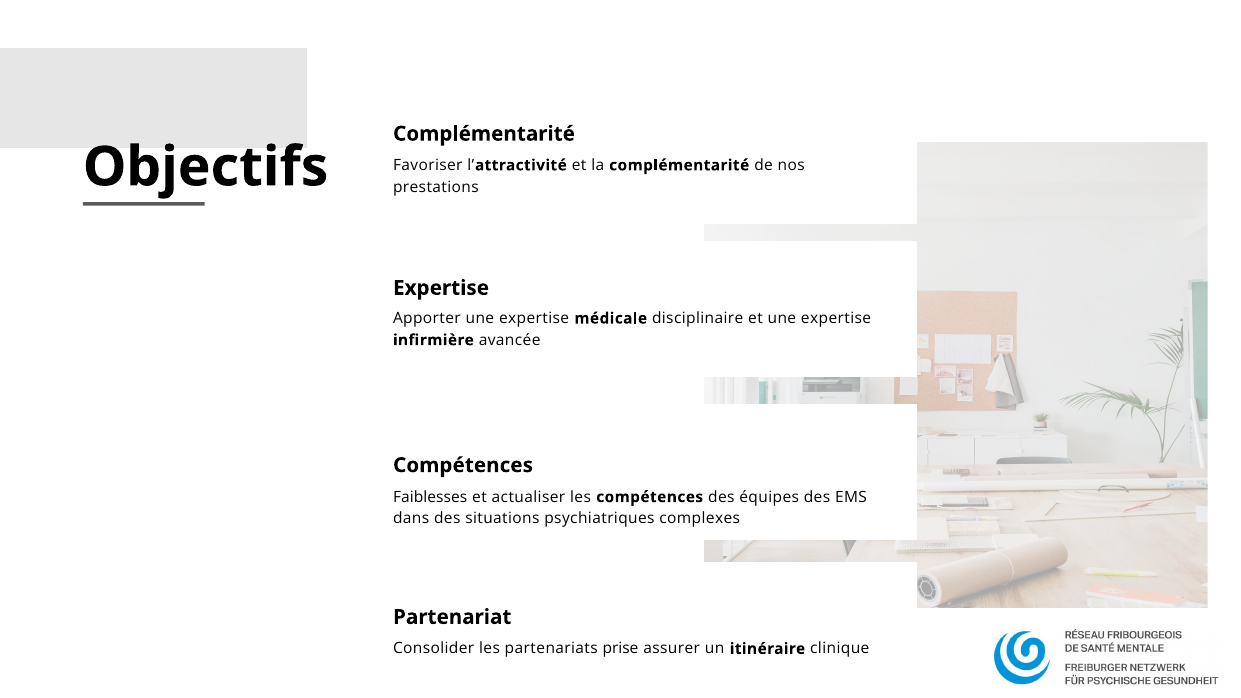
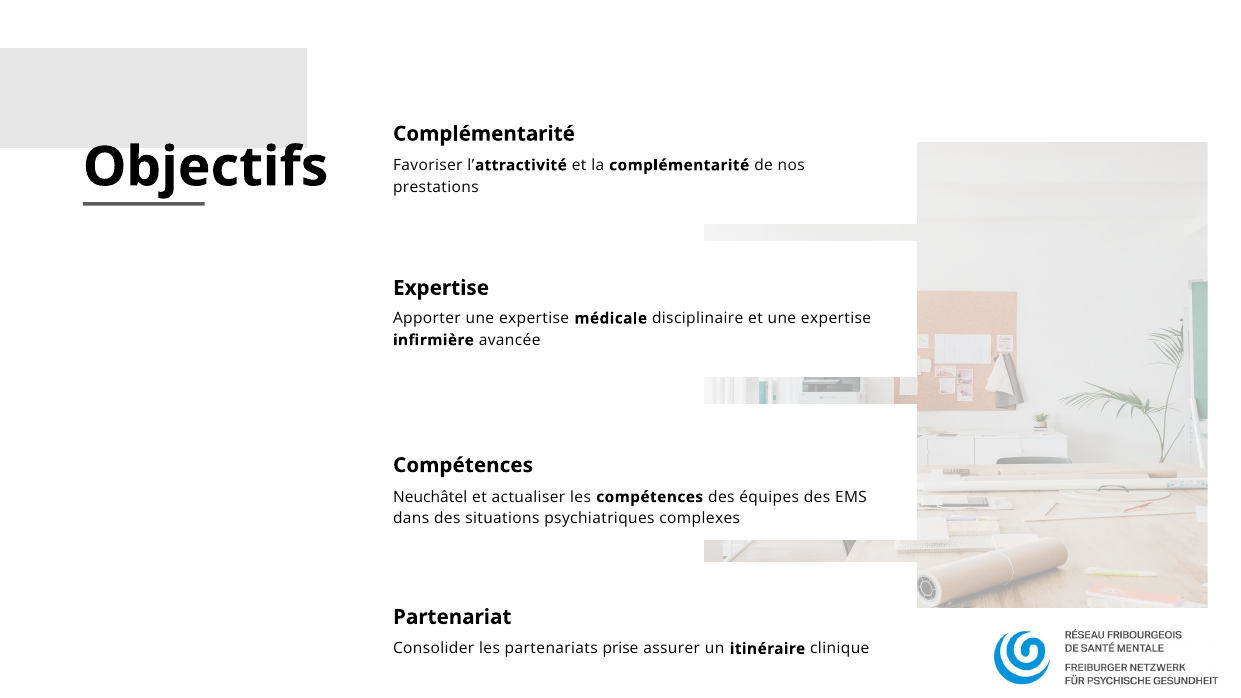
Faiblesses: Faiblesses -> Neuchâtel (430, 497)
